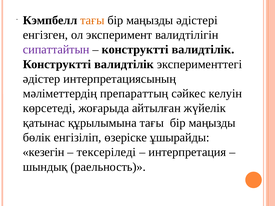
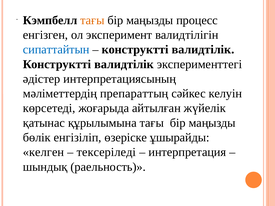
әдістері: әдістері -> процесс (197, 20)
сипаттайтын colour: purple -> blue (56, 50)
кезегін: кезегін -> келген (44, 152)
